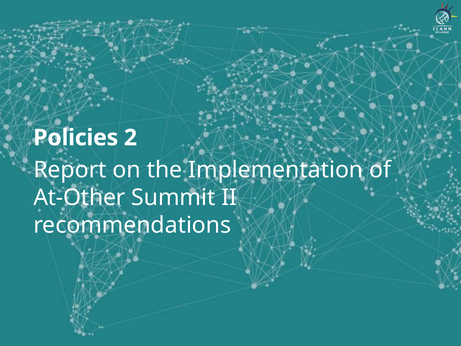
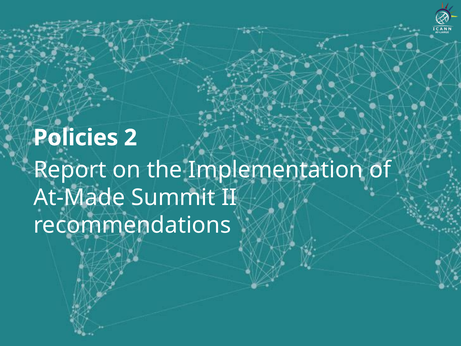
At-Other: At-Other -> At-Made (79, 198)
